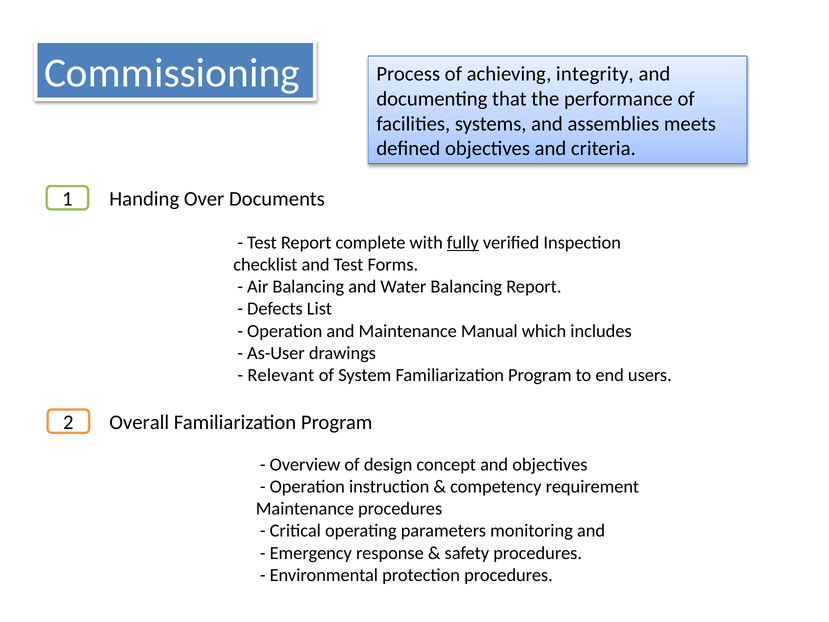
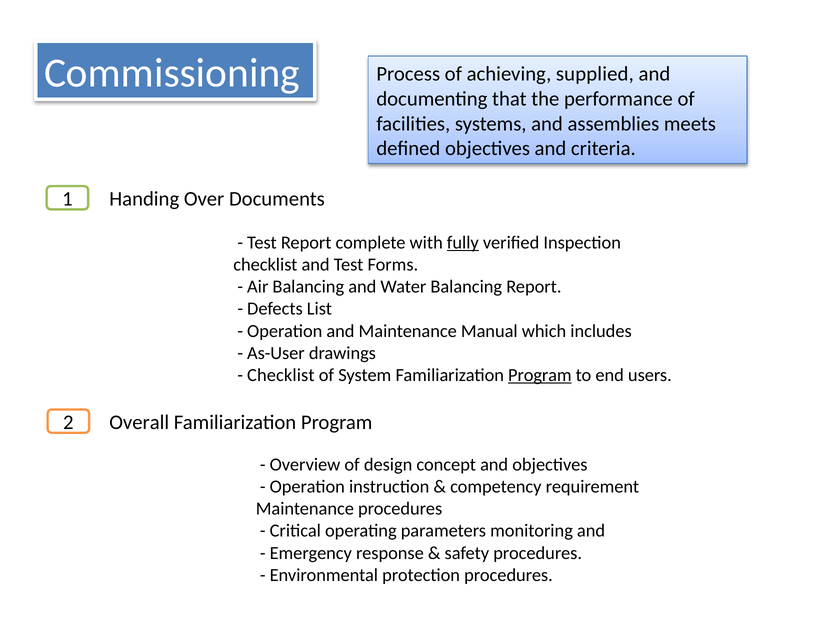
integrity: integrity -> supplied (595, 74)
Relevant: Relevant -> Checklist (281, 375)
Program underline: none -> present (540, 375)
